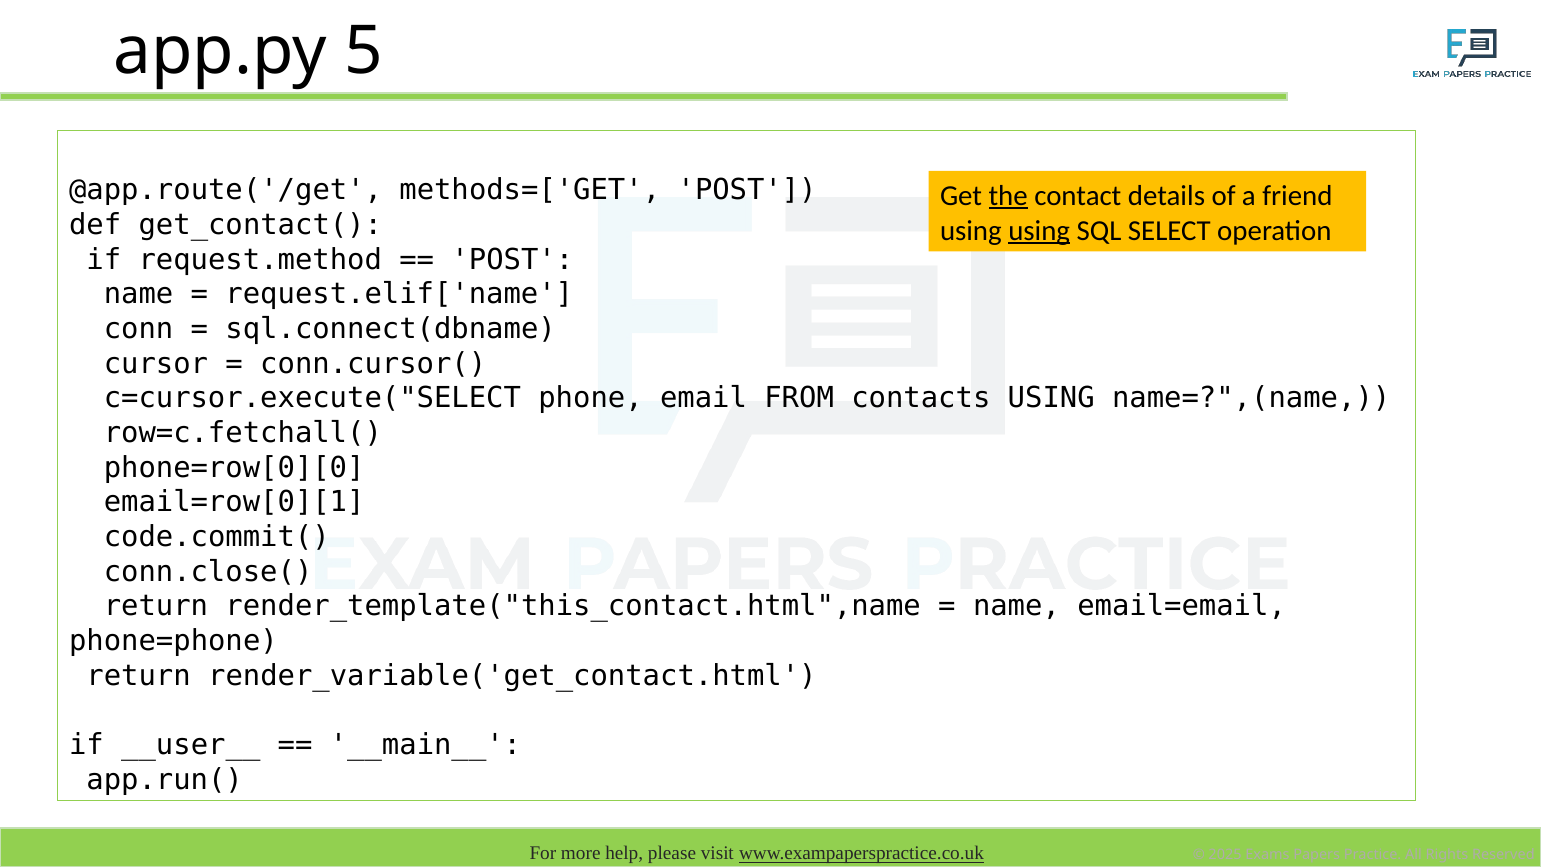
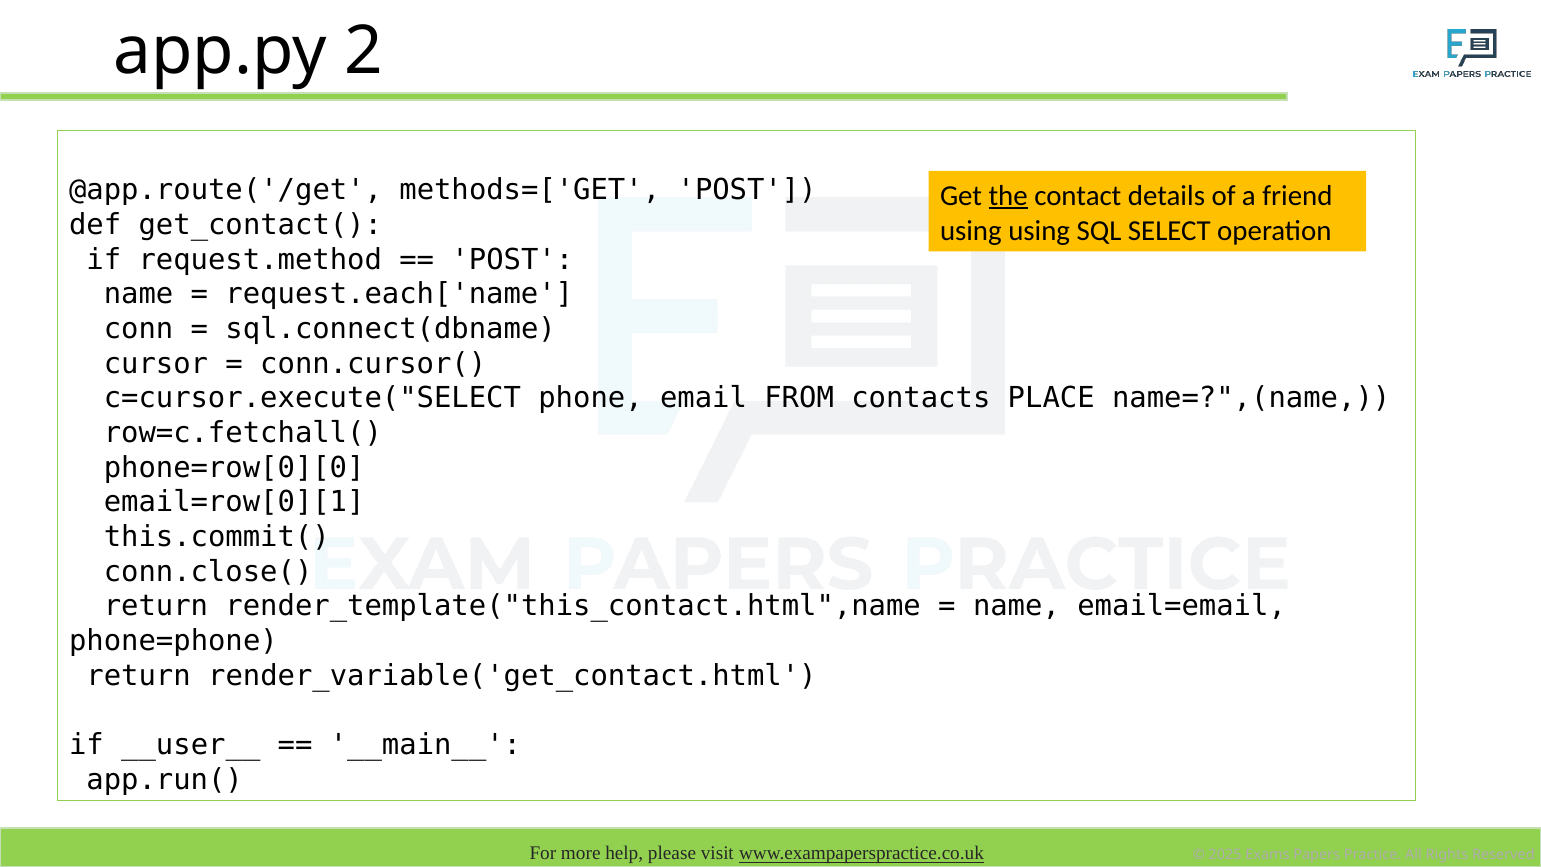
5: 5 -> 2 (364, 51)
using underline: present -> none (1039, 230)
request.elif['name: request.elif['name -> request.each['name (399, 294)
contacts USING: USING -> PLACE (1051, 398)
code.commit(: code.commit( -> this.commit( (217, 537)
